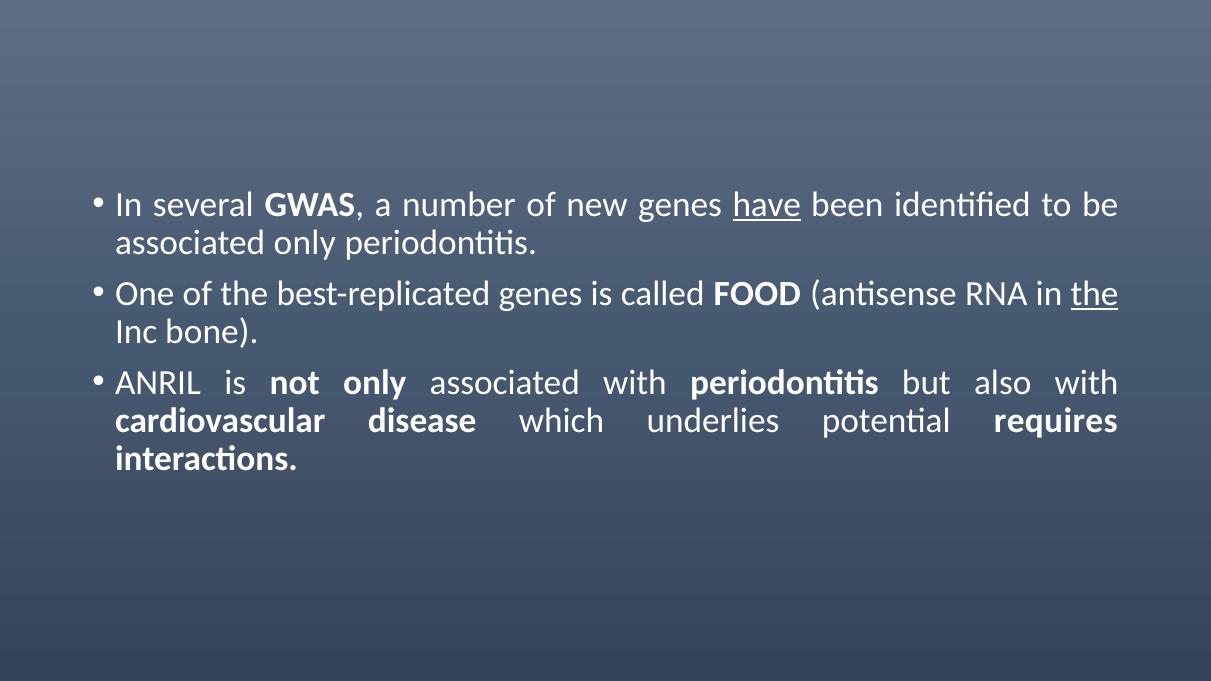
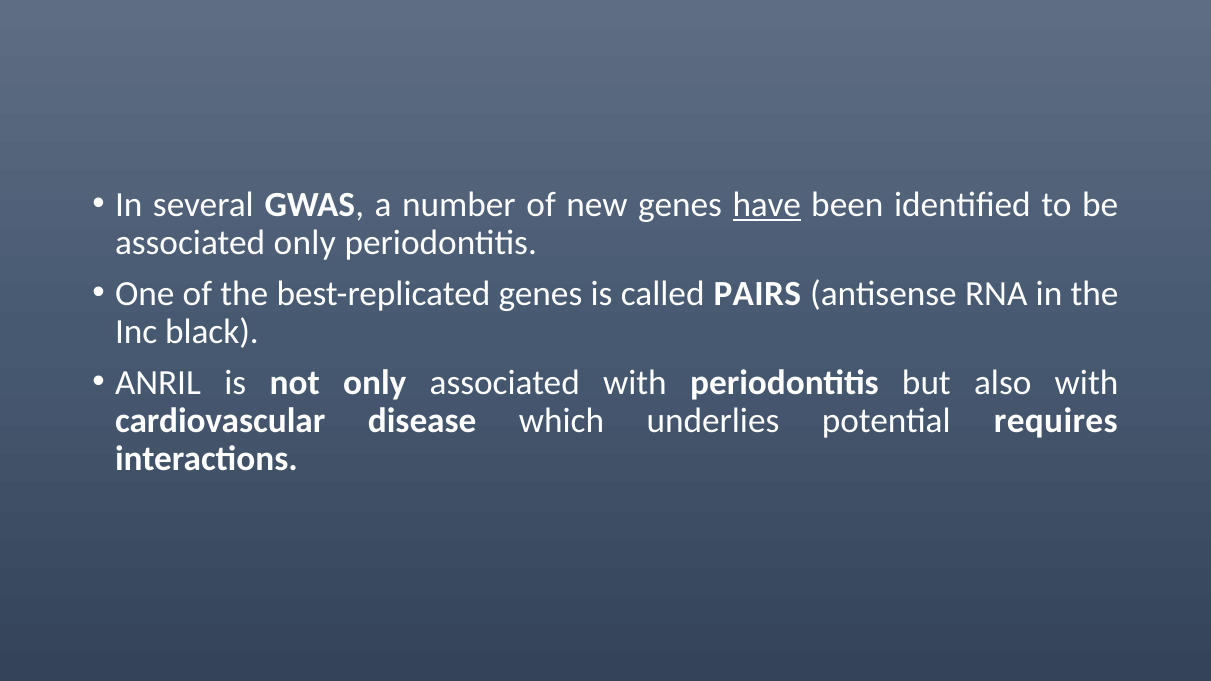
FOOD: FOOD -> PAIRS (757, 294)
the underline: present -> none (1095, 294)
bone: bone -> black (212, 332)
